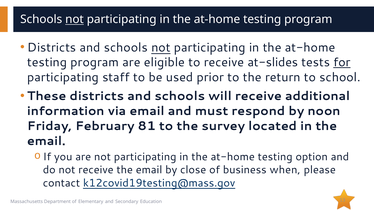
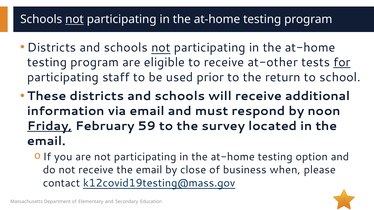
at-slides: at-slides -> at-other (273, 62)
Friday underline: none -> present (50, 126)
81: 81 -> 59 (147, 126)
